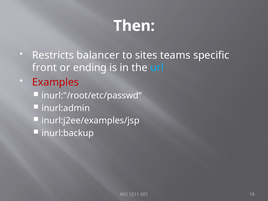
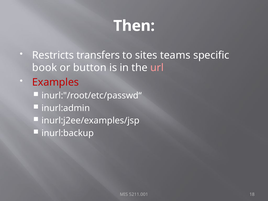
balancer: balancer -> transfers (98, 55)
front: front -> book (45, 68)
ending: ending -> button (90, 68)
url colour: light blue -> pink (157, 68)
